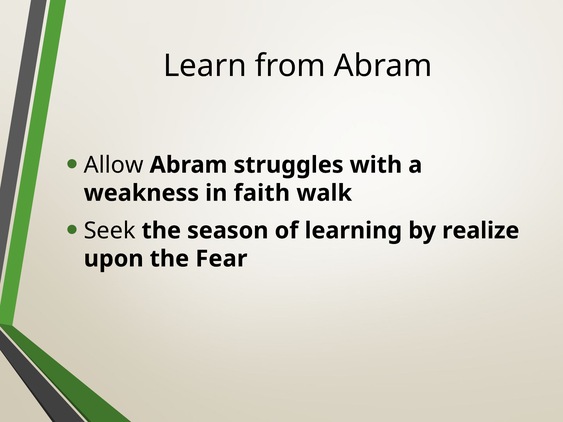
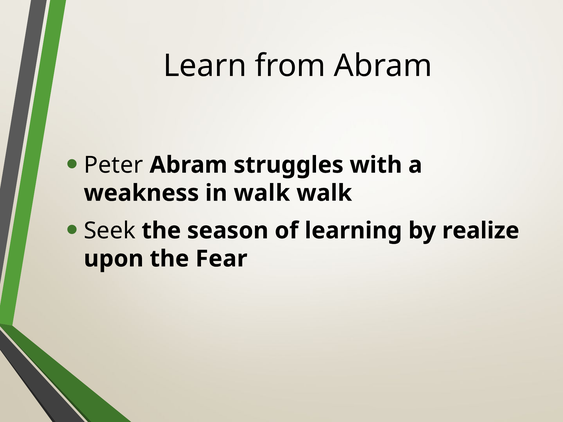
Allow: Allow -> Peter (113, 165)
in faith: faith -> walk (262, 193)
